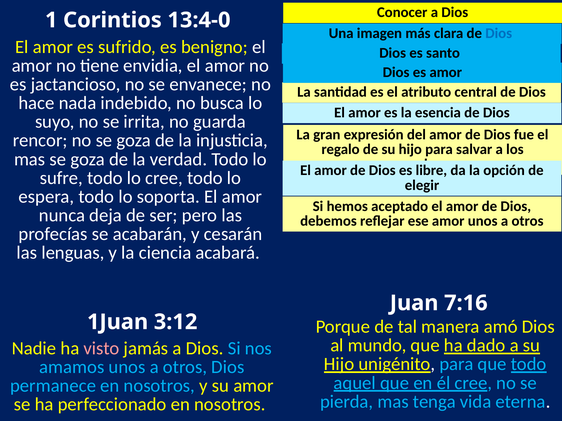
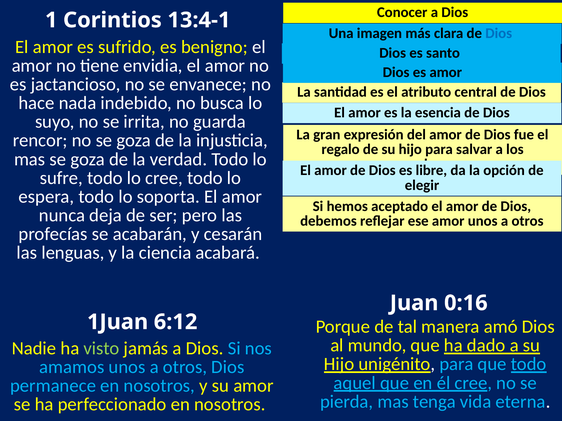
13:4-0: 13:4-0 -> 13:4-1 (199, 20)
7:16: 7:16 -> 0:16 (466, 303)
3:12: 3:12 -> 6:12 (176, 322)
visto colour: pink -> light green (101, 349)
